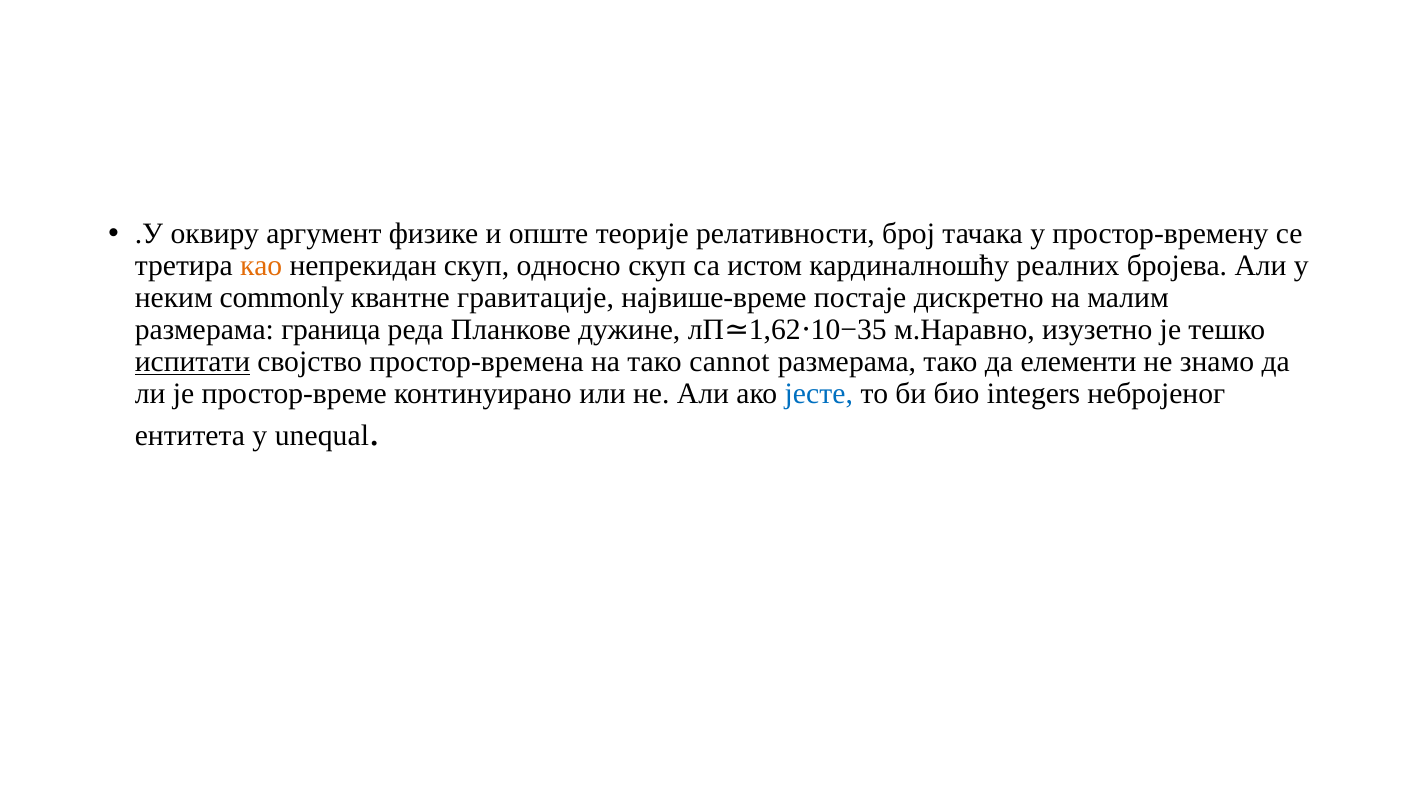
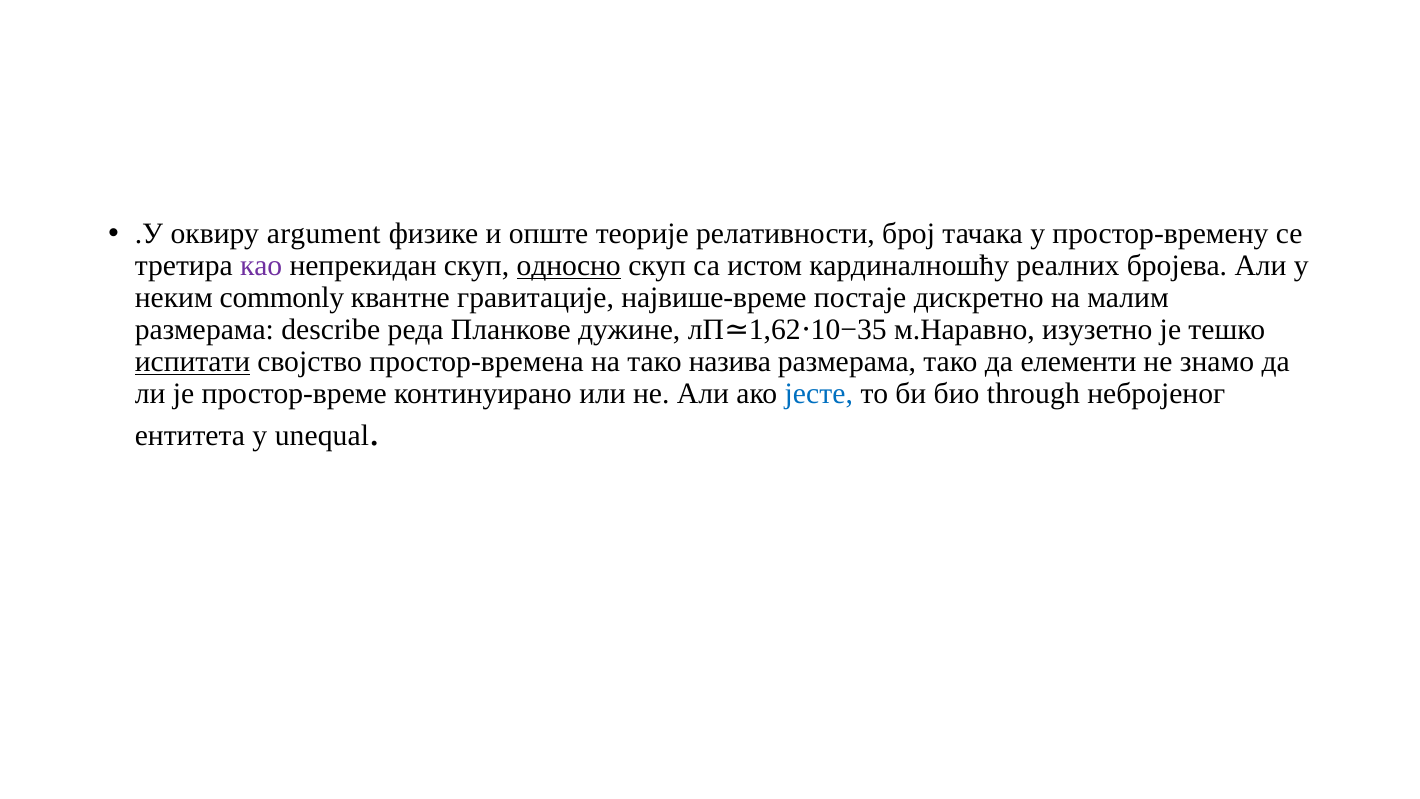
аргумент: аргумент -> argument (324, 234)
као colour: orange -> purple (261, 266)
односно underline: none -> present (569, 266)
граница: граница -> describe (331, 330)
cannot: cannot -> назива (730, 362)
integers: integers -> through (1033, 394)
